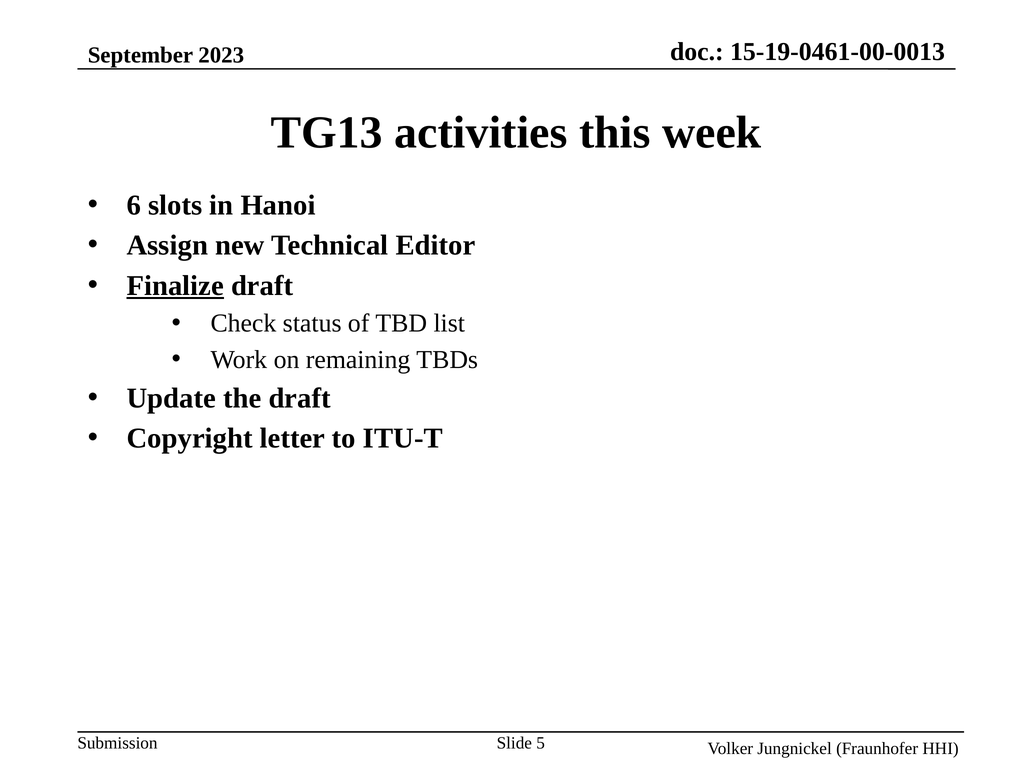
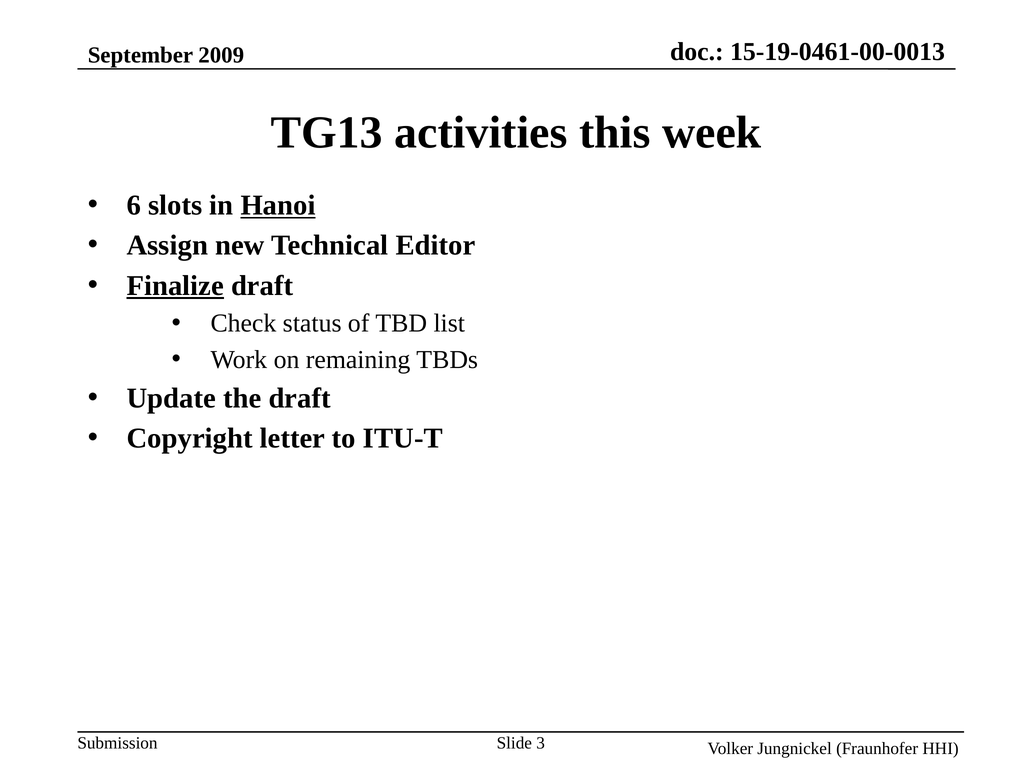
2023: 2023 -> 2009 (221, 55)
Hanoi underline: none -> present (278, 205)
5: 5 -> 3 (541, 743)
